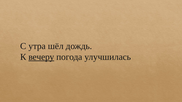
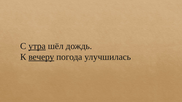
утра underline: none -> present (37, 46)
